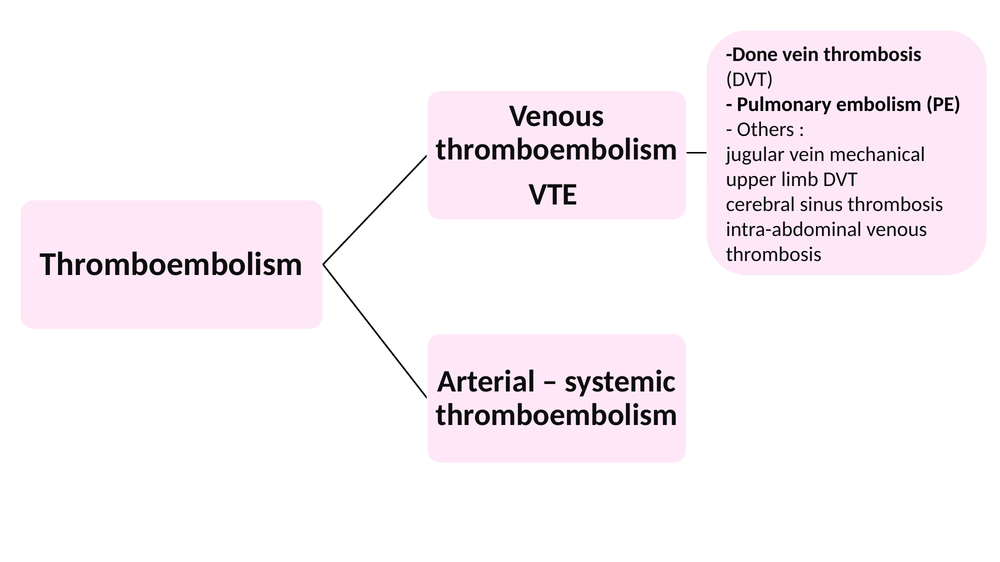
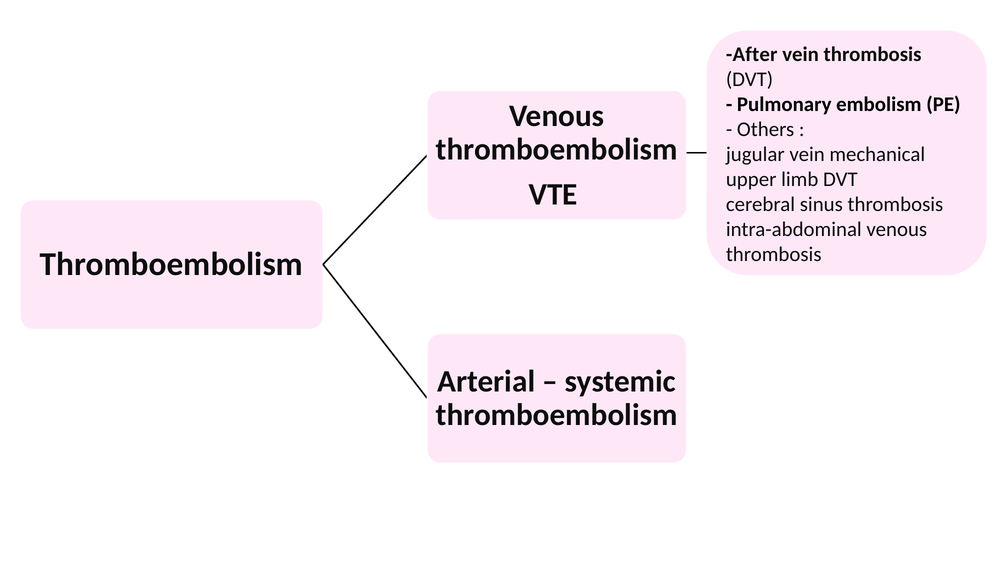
Done: Done -> After (752, 54)
